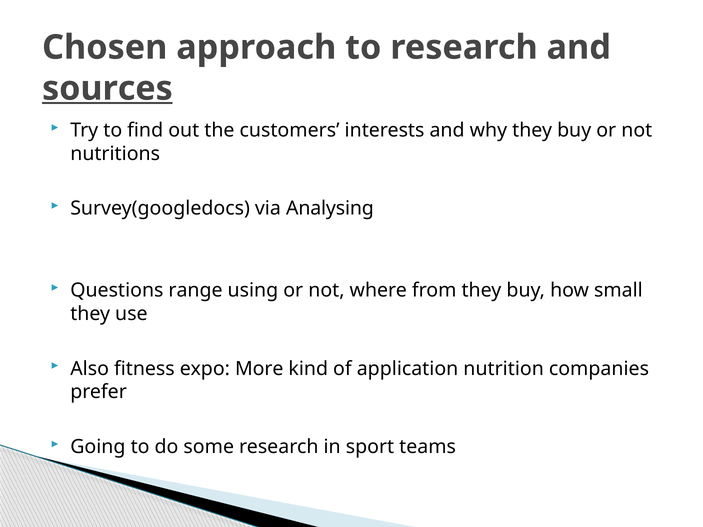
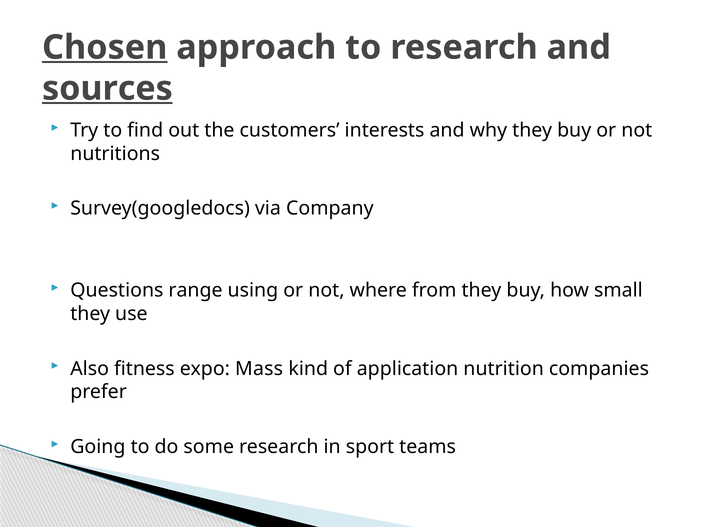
Chosen underline: none -> present (105, 47)
Analysing: Analysing -> Company (330, 209)
More: More -> Mass (259, 369)
